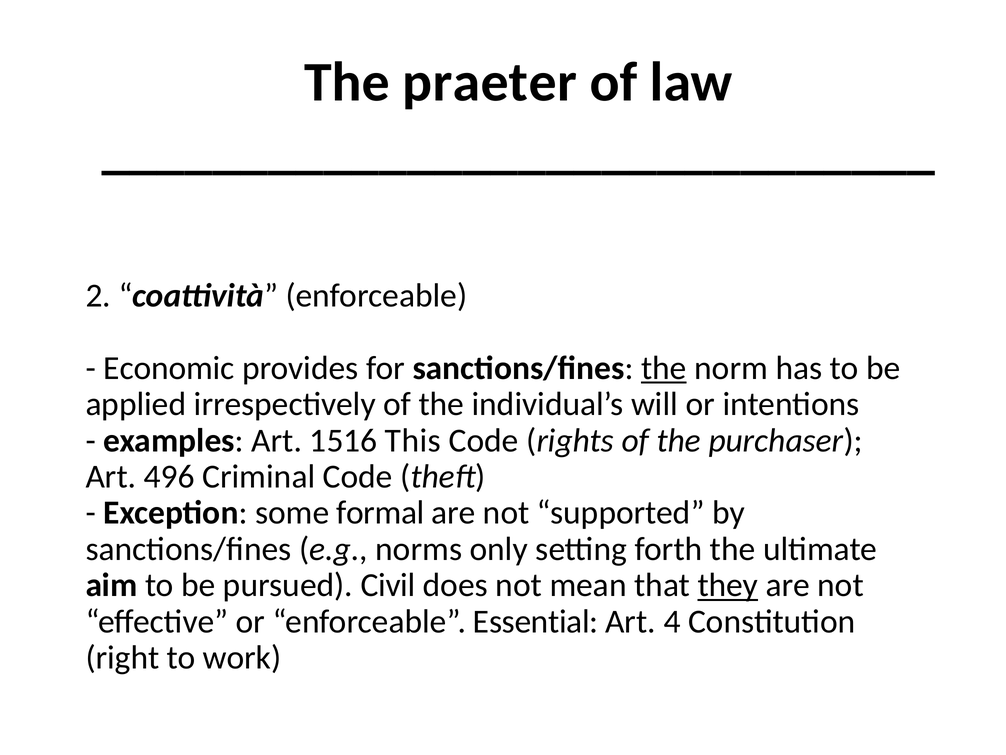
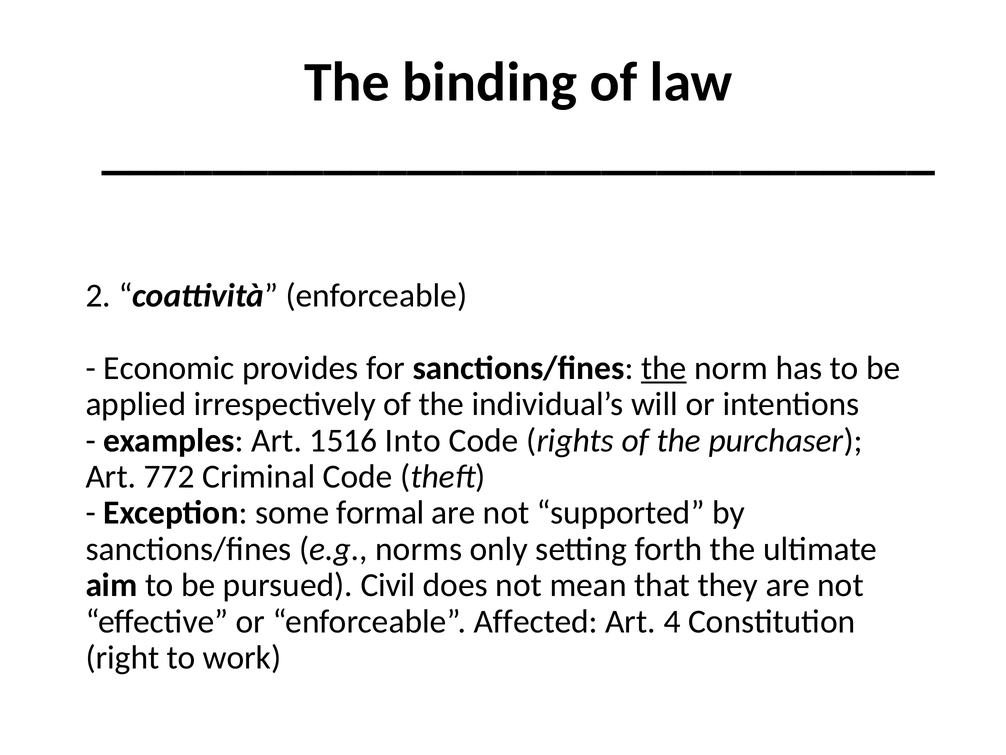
praeter: praeter -> binding (490, 82)
This: This -> Into (413, 440)
496: 496 -> 772 (169, 476)
they underline: present -> none (728, 585)
Essential: Essential -> Affected (536, 621)
